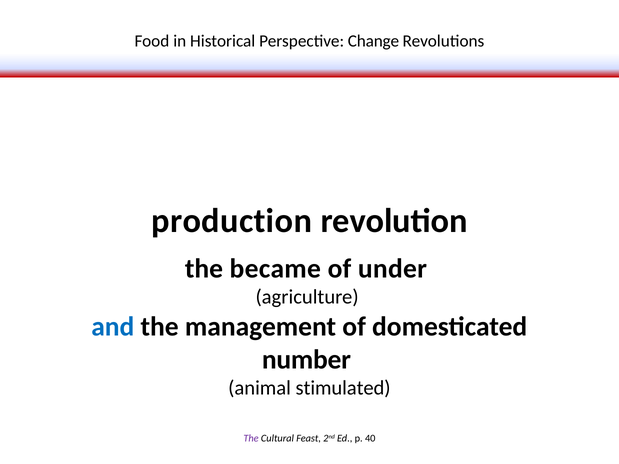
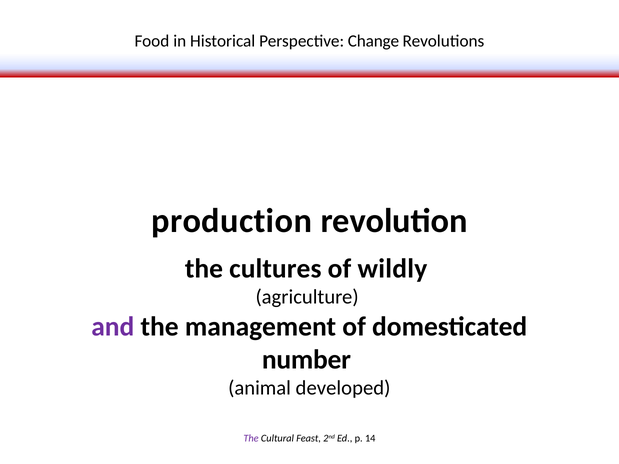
became: became -> cultures (275, 269)
under: under -> wildly (392, 269)
and colour: blue -> purple (113, 327)
stimulated: stimulated -> developed (343, 388)
40: 40 -> 14 (370, 439)
